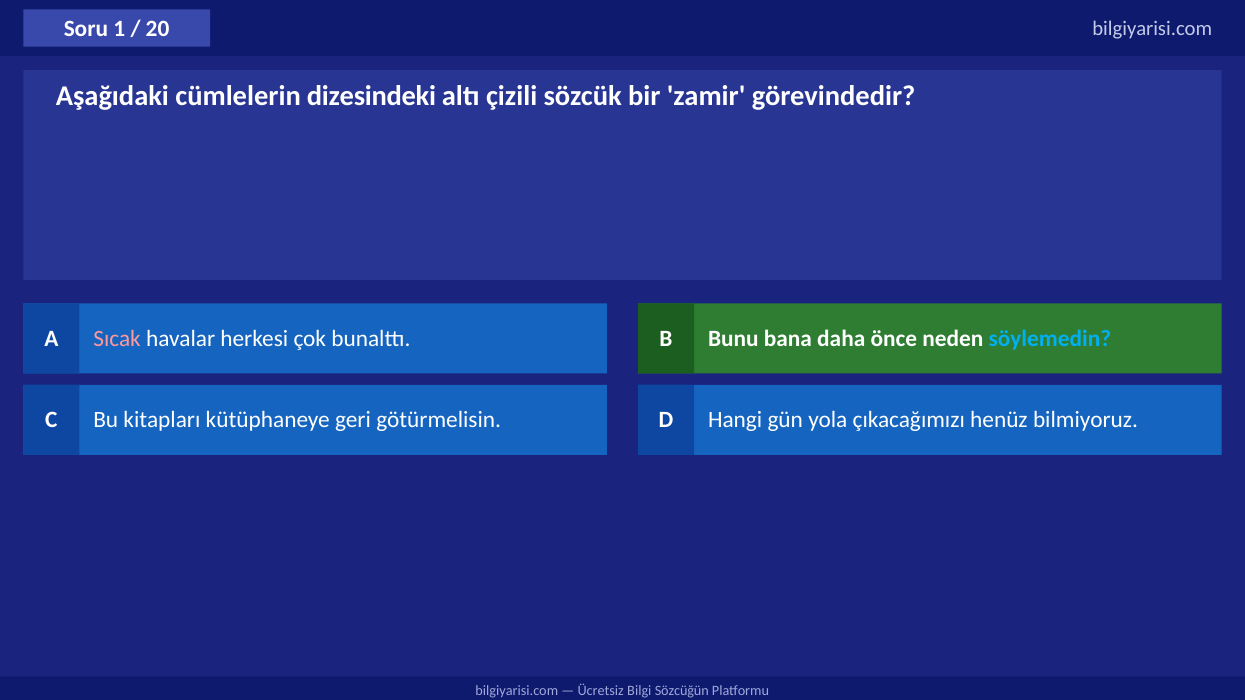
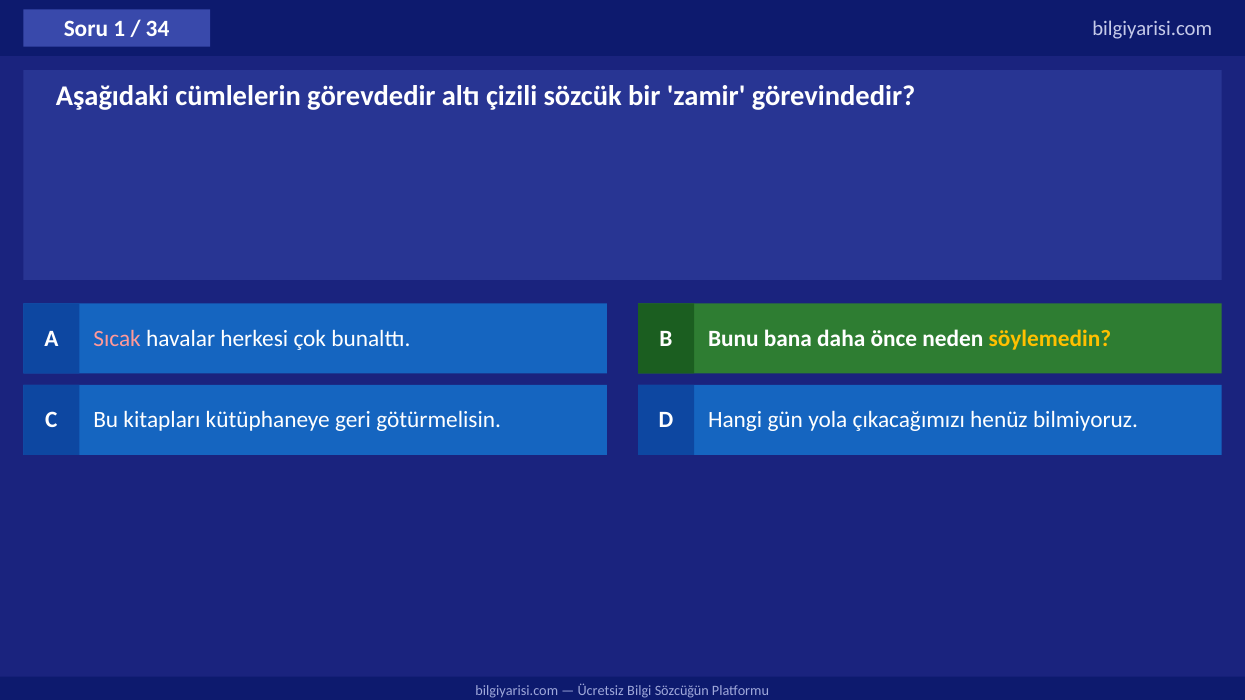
20: 20 -> 34 (158, 28)
dizesindeki: dizesindeki -> görevdedir (371, 96)
söylemedin colour: light blue -> yellow (1050, 339)
